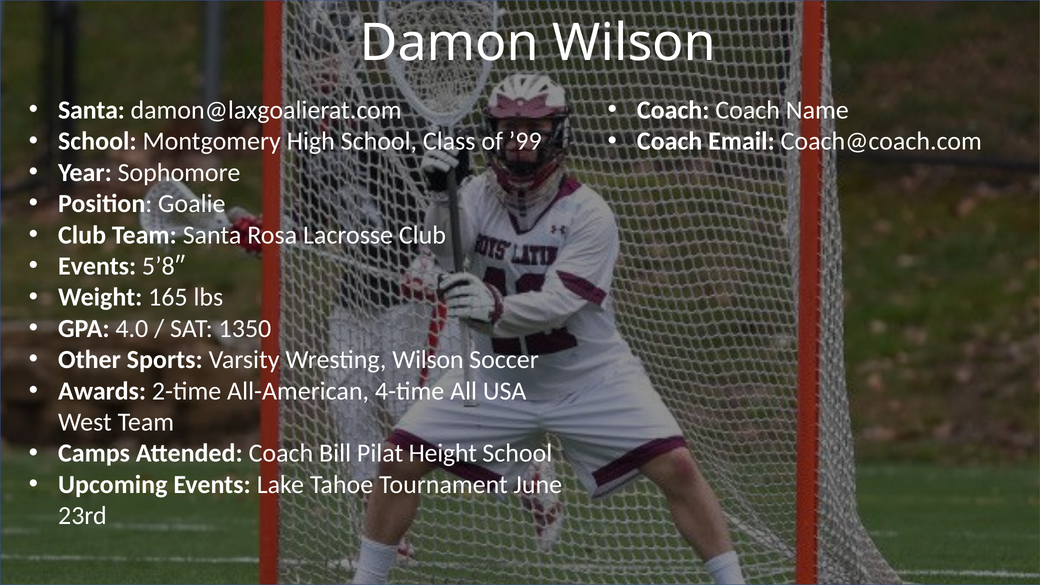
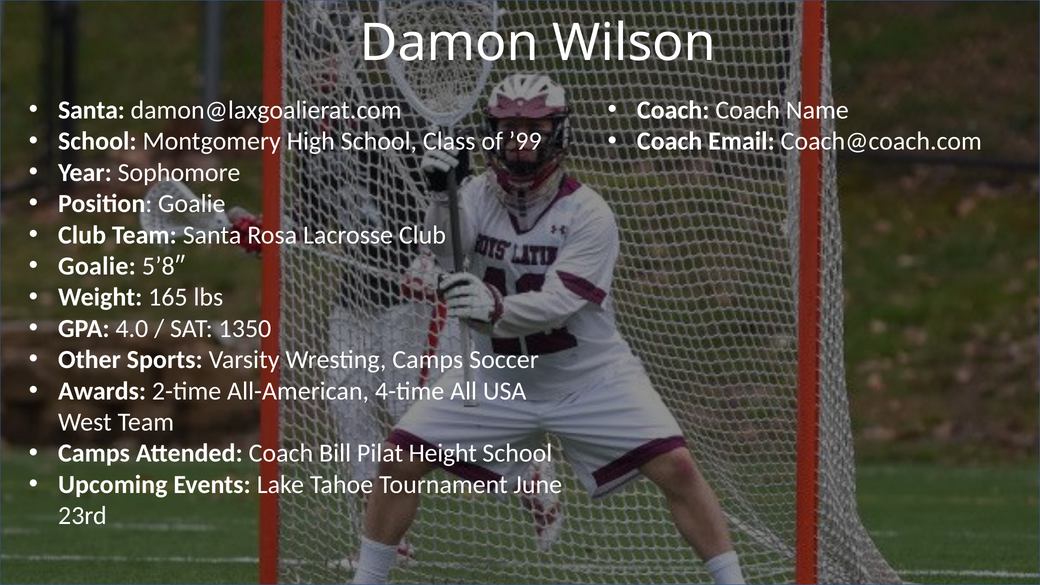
Events: Events -> Goalie (97, 266)
Wresting Wilson: Wilson -> Camps (428, 360)
